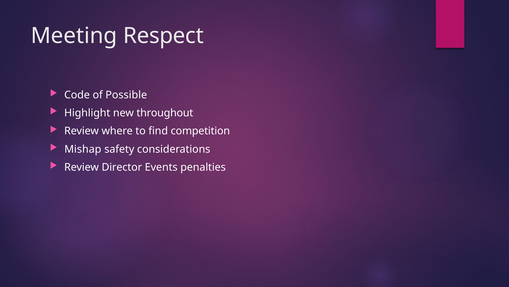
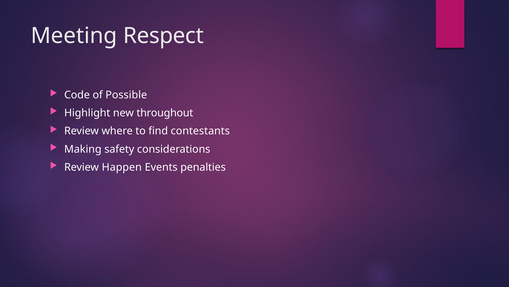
competition: competition -> contestants (200, 131)
Mishap: Mishap -> Making (83, 149)
Director: Director -> Happen (122, 167)
